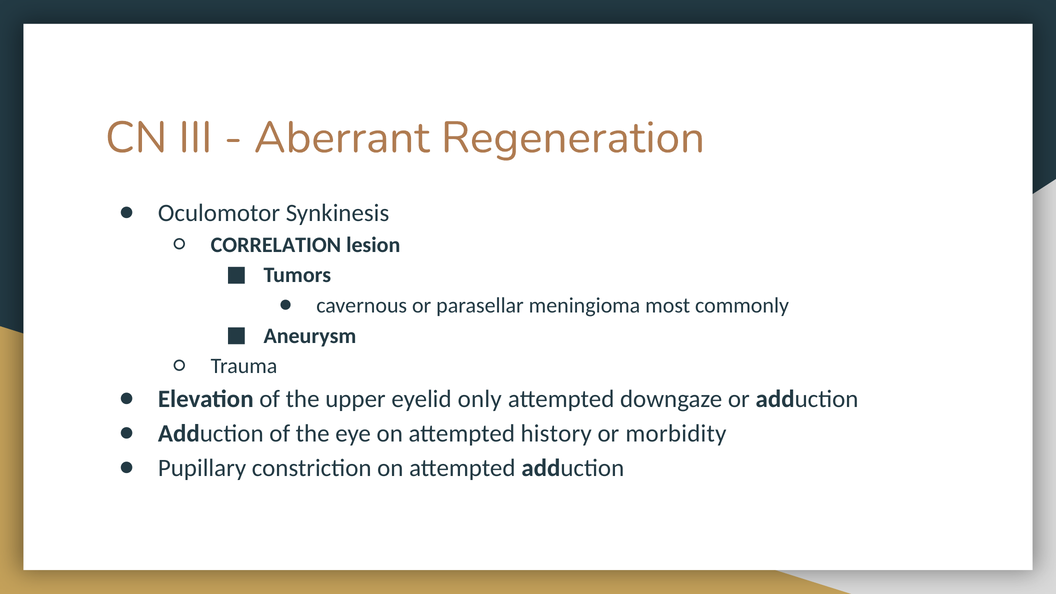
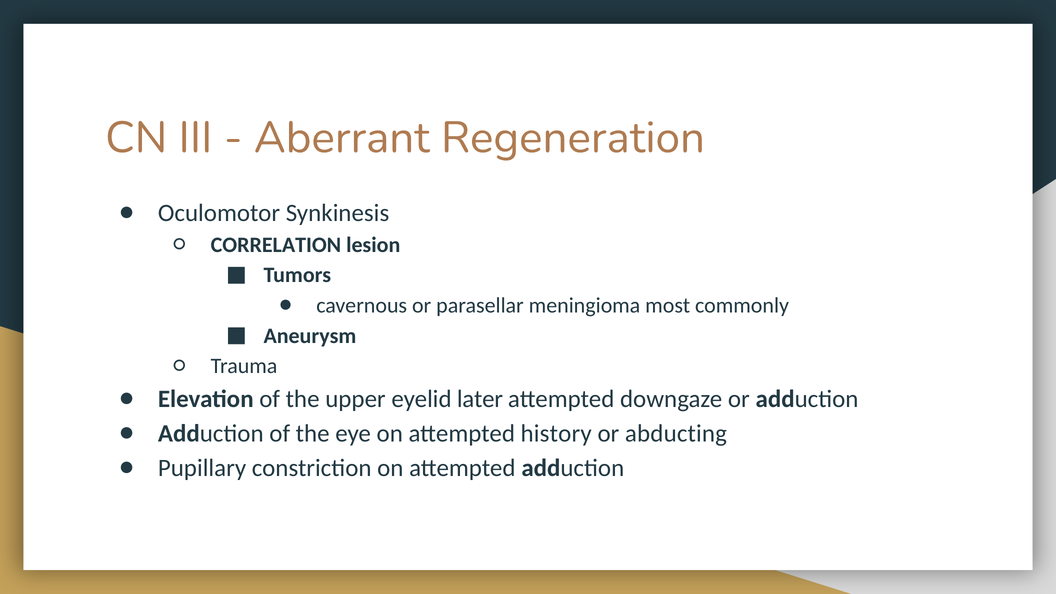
only: only -> later (480, 399)
morbidity: morbidity -> abducting (676, 434)
